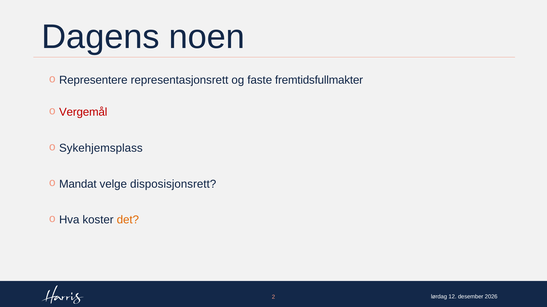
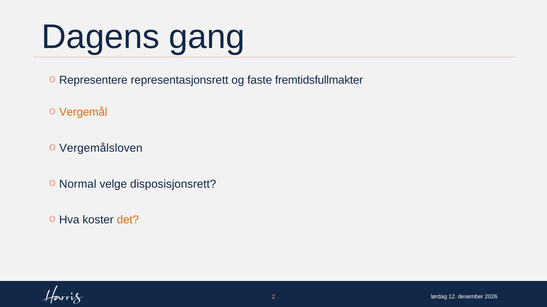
noen: noen -> gang (207, 37)
Vergemål colour: red -> orange (83, 112)
Sykehjemsplass: Sykehjemsplass -> Vergemålsloven (101, 148)
Mandat: Mandat -> Normal (78, 184)
